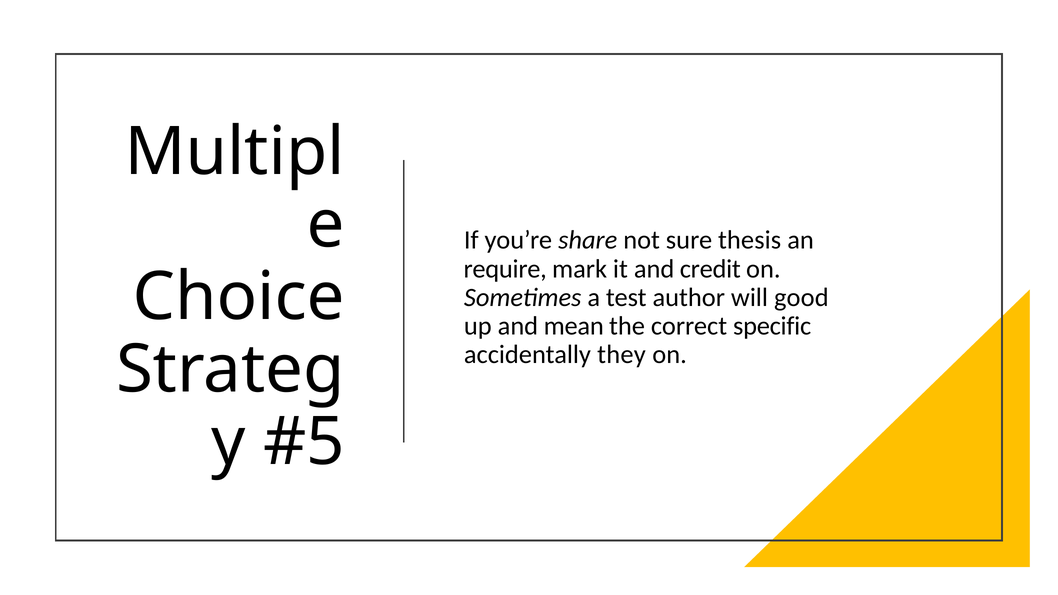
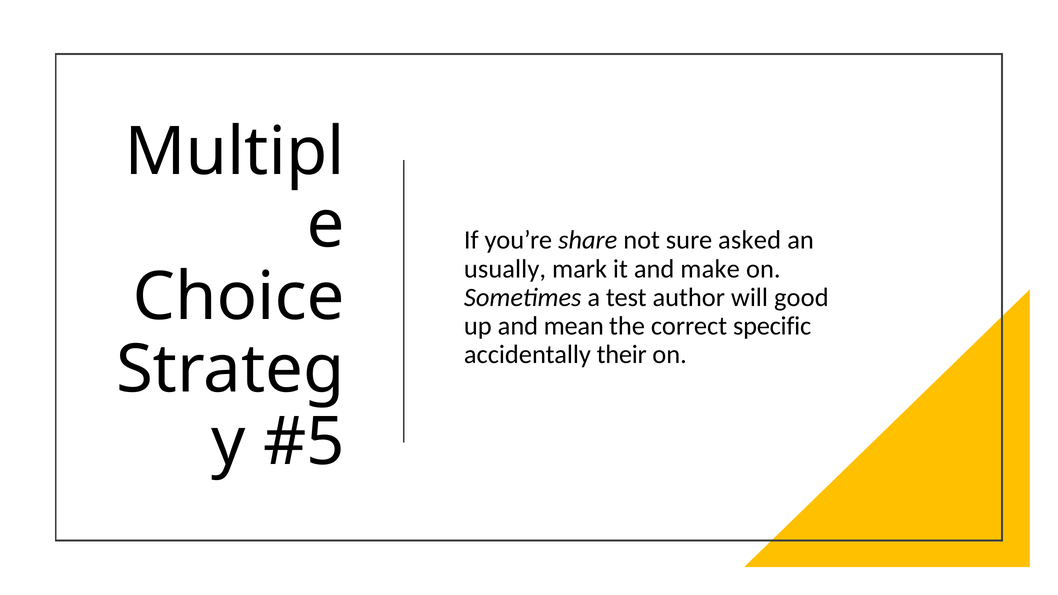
thesis: thesis -> asked (750, 240)
require: require -> usually (505, 269)
credit: credit -> make (710, 269)
they: they -> their (622, 354)
